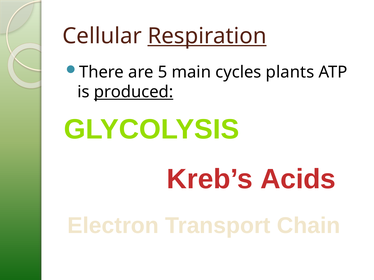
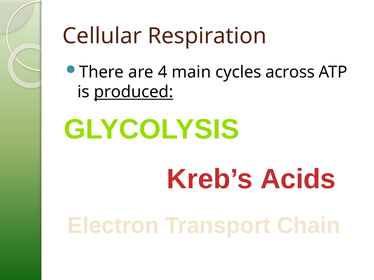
Respiration underline: present -> none (207, 36)
5: 5 -> 4 (163, 72)
plants: plants -> across (290, 72)
